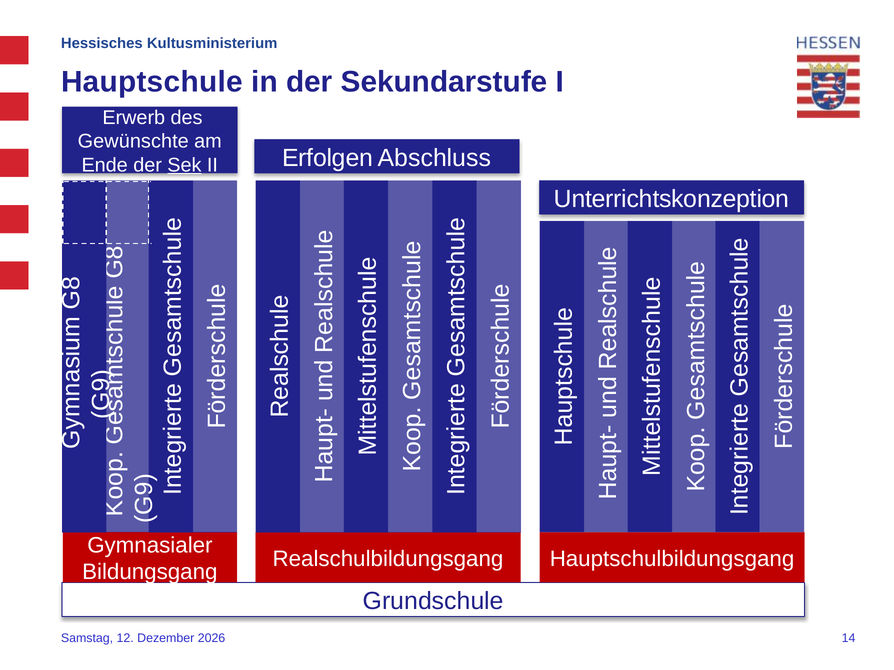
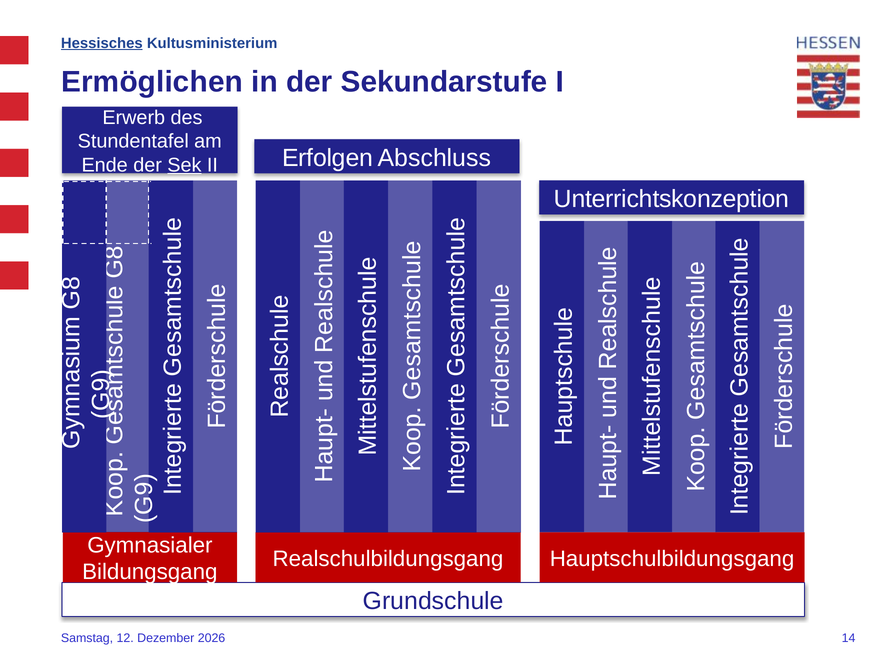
Hessisches underline: none -> present (102, 43)
Hauptschule: Hauptschule -> Ermöglichen (152, 82)
Gewünschte: Gewünschte -> Stundentafel (133, 141)
